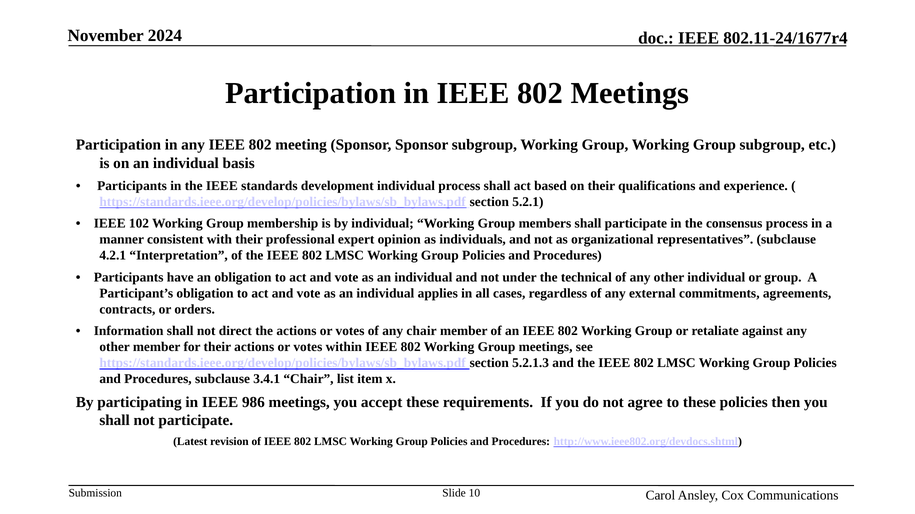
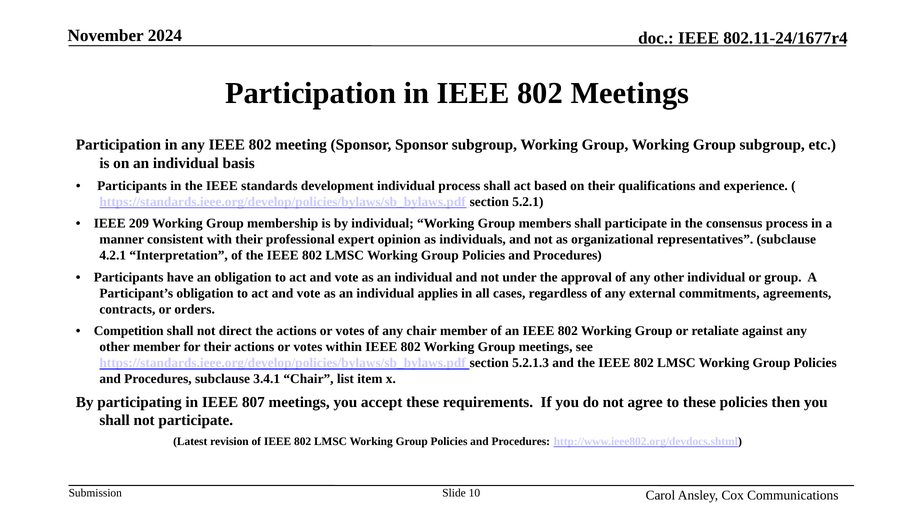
102: 102 -> 209 (139, 224)
technical: technical -> approval (586, 278)
Information: Information -> Competition (129, 331)
986: 986 -> 807 (253, 403)
